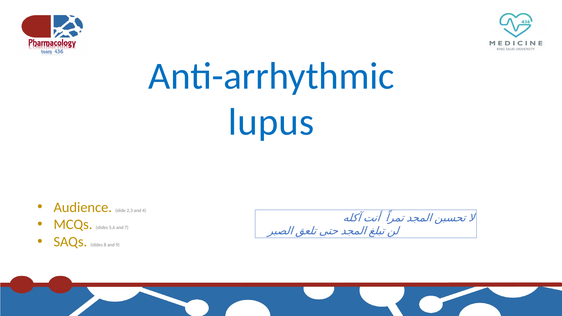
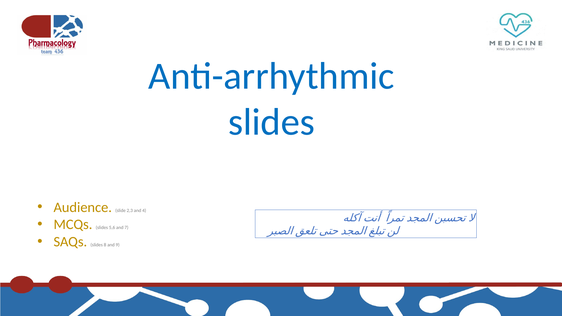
lupus: lupus -> slides (271, 122)
